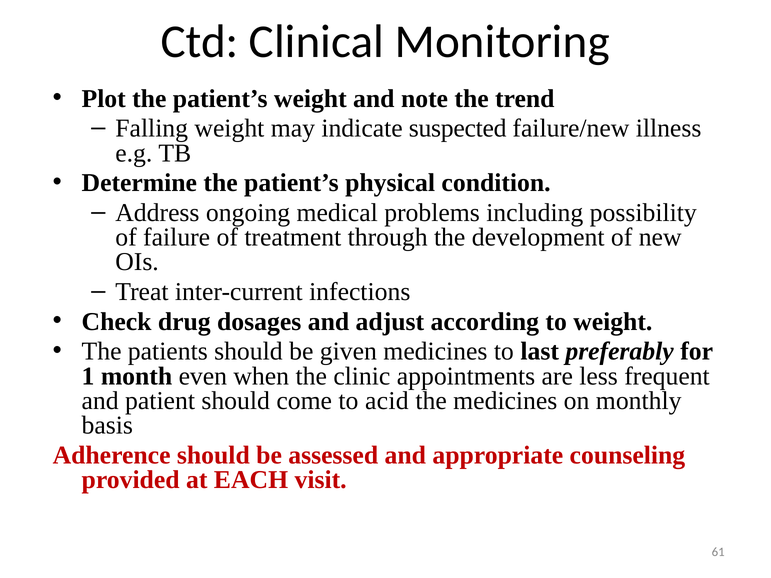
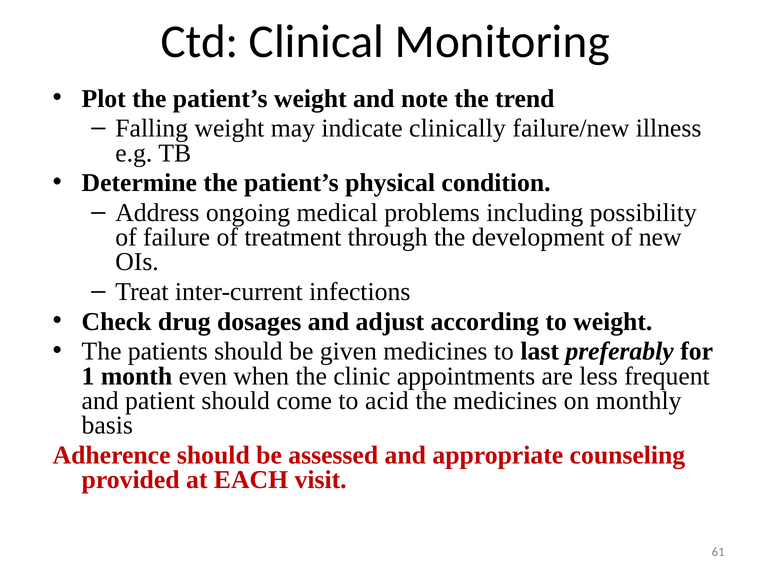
suspected: suspected -> clinically (457, 128)
